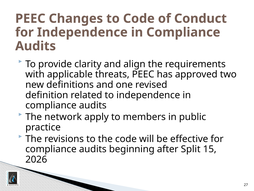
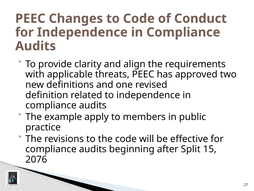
network: network -> example (63, 117)
2026: 2026 -> 2076 (36, 159)
